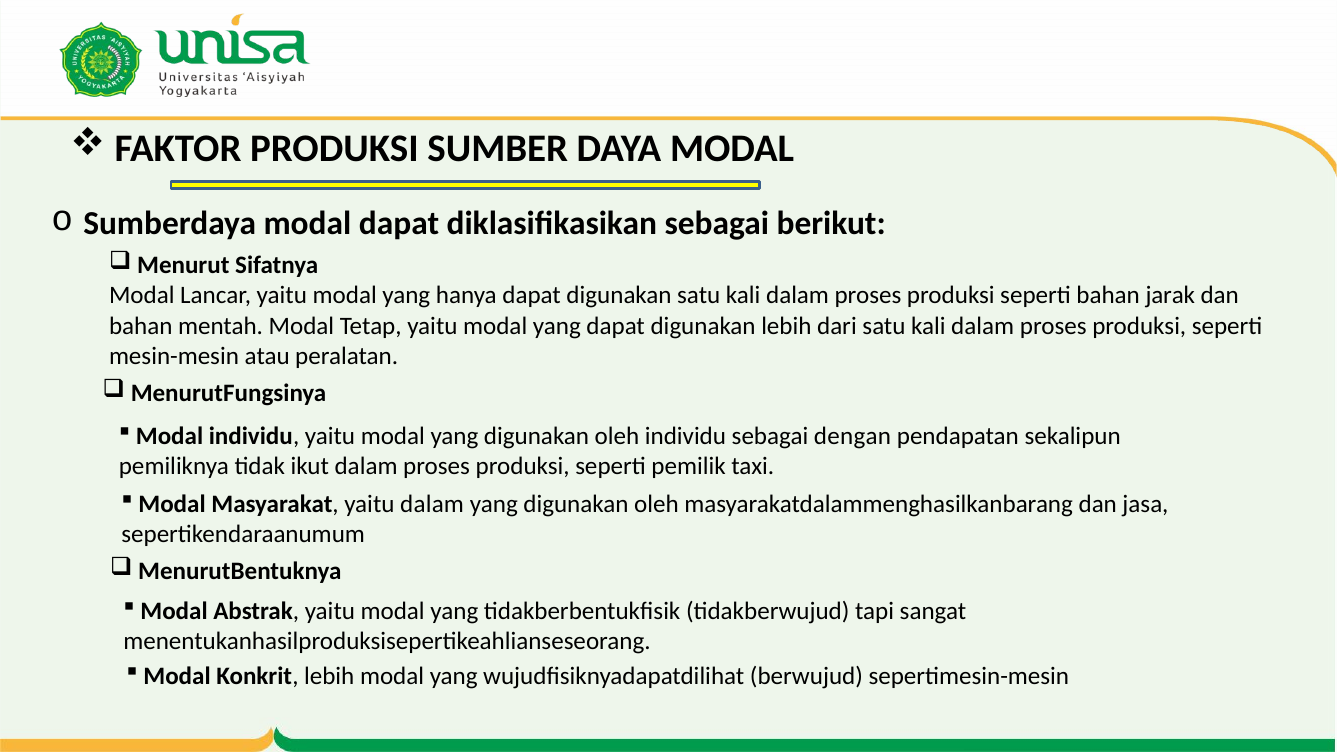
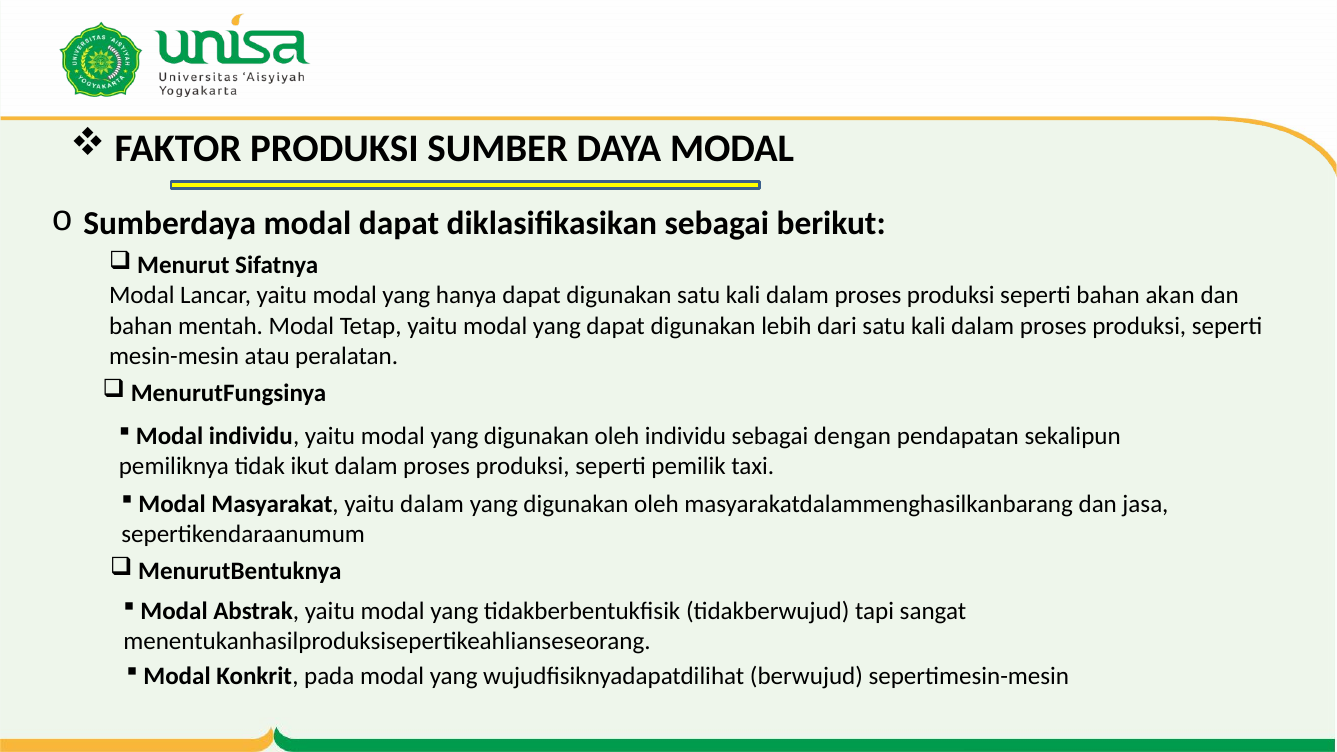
jarak: jarak -> akan (1170, 296)
Konkrit lebih: lebih -> pada (329, 676)
